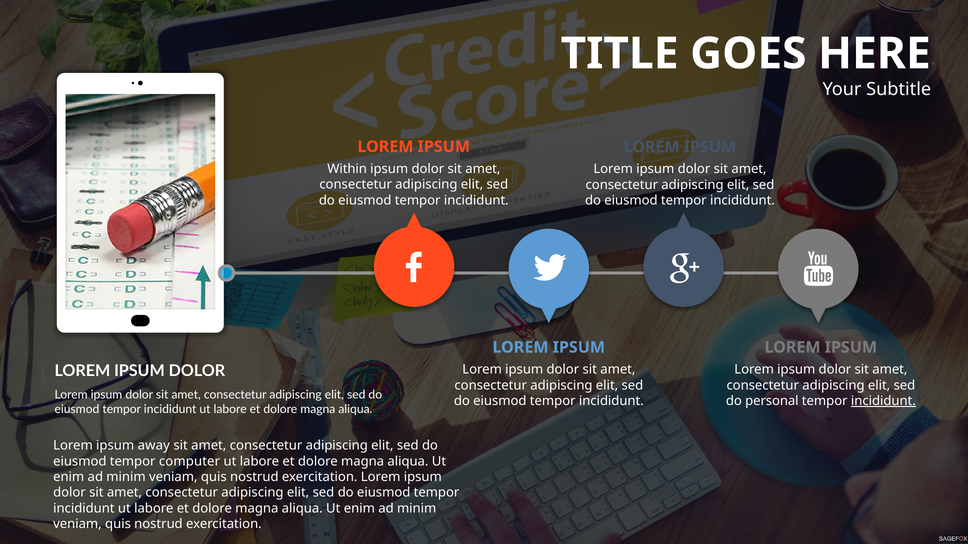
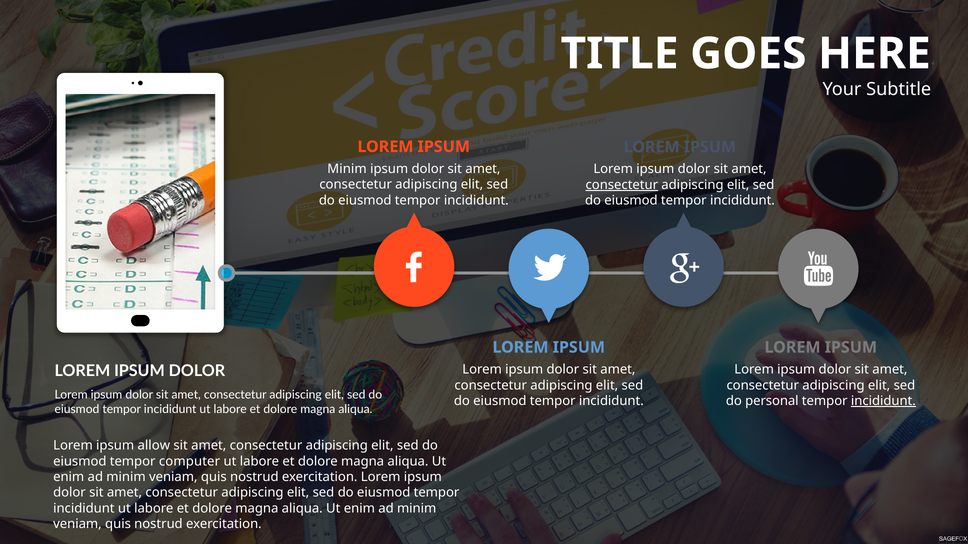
Within: Within -> Minim (347, 169)
consectetur underline: none -> present (622, 185)
away: away -> allow (154, 446)
